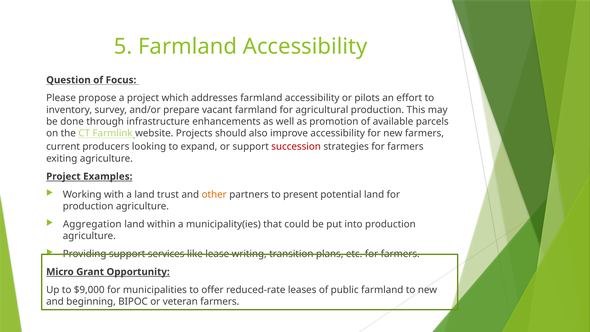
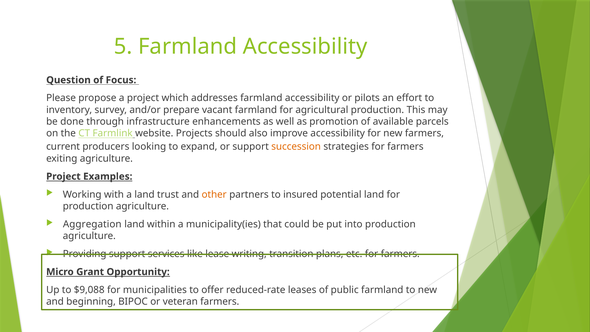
succession colour: red -> orange (296, 147)
present: present -> insured (301, 194)
$9,000: $9,000 -> $9,088 (89, 290)
